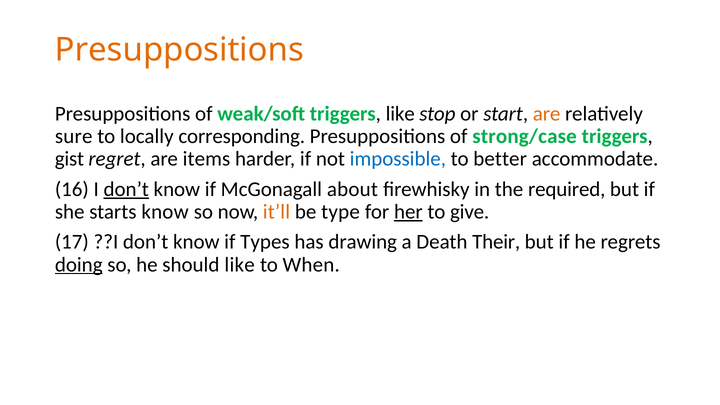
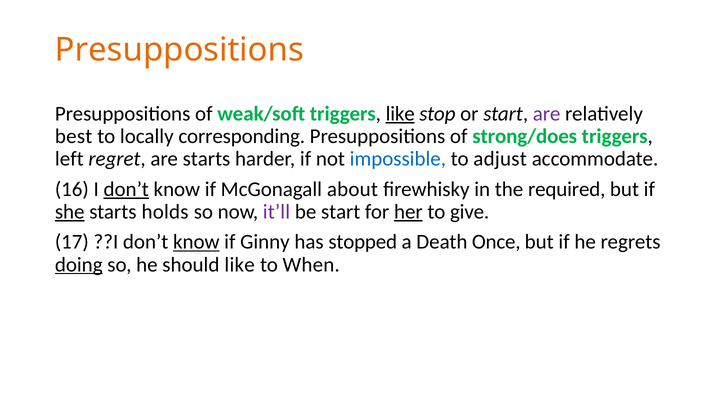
like underline: none -> present (400, 114)
are colour: orange -> purple (547, 114)
sure: sure -> best (74, 136)
strong/case: strong/case -> strong/does (525, 136)
gist: gist -> left (69, 159)
are items: items -> starts (206, 159)
better: better -> adjust (500, 159)
she underline: none -> present (70, 212)
starts know: know -> holds (165, 212)
it’ll colour: orange -> purple (276, 212)
be type: type -> start (341, 212)
know underline: none -> present (196, 242)
Types: Types -> Ginny (265, 242)
drawing: drawing -> stopped (363, 242)
Their: Their -> Once (496, 242)
